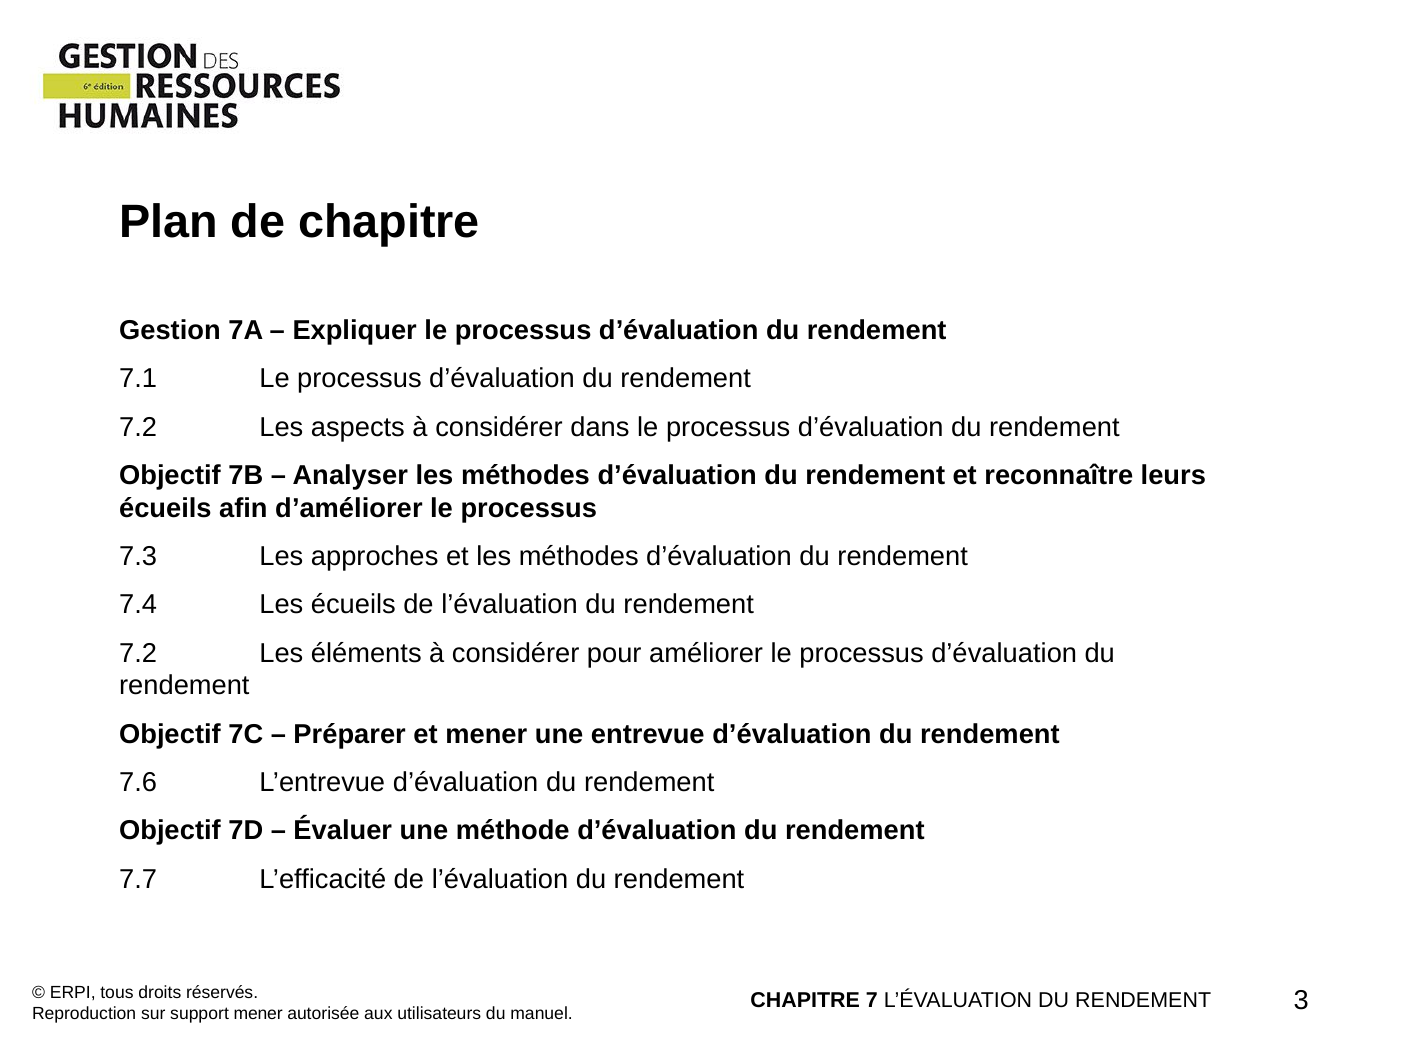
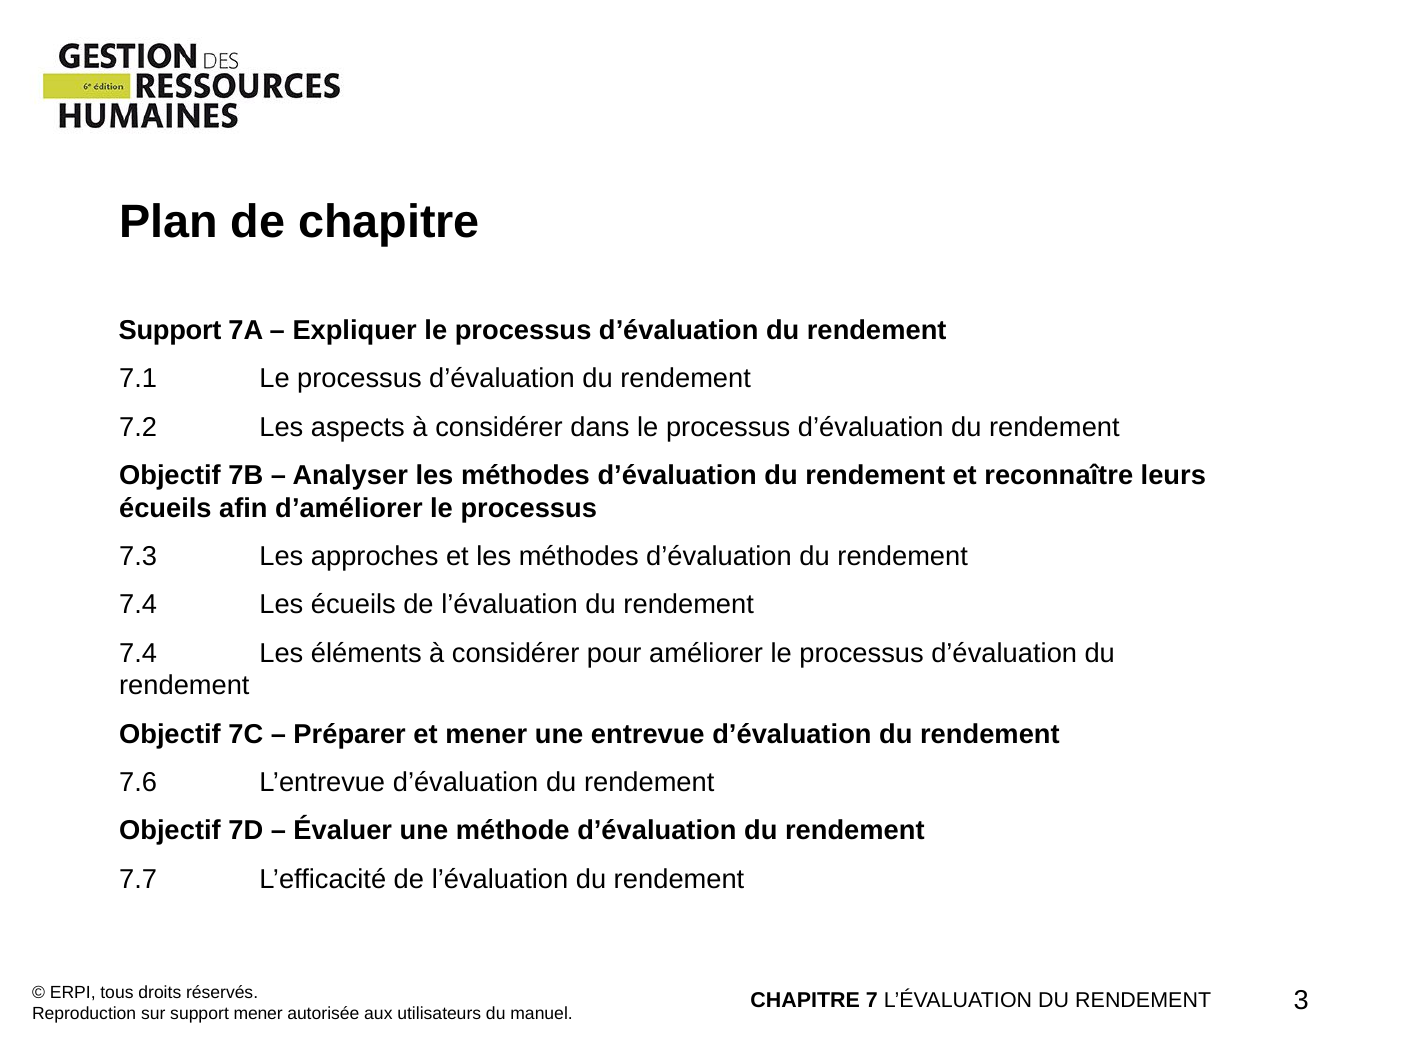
Gestion: Gestion -> Support (170, 330)
7.2: 7.2 -> 7.4 (138, 653)
